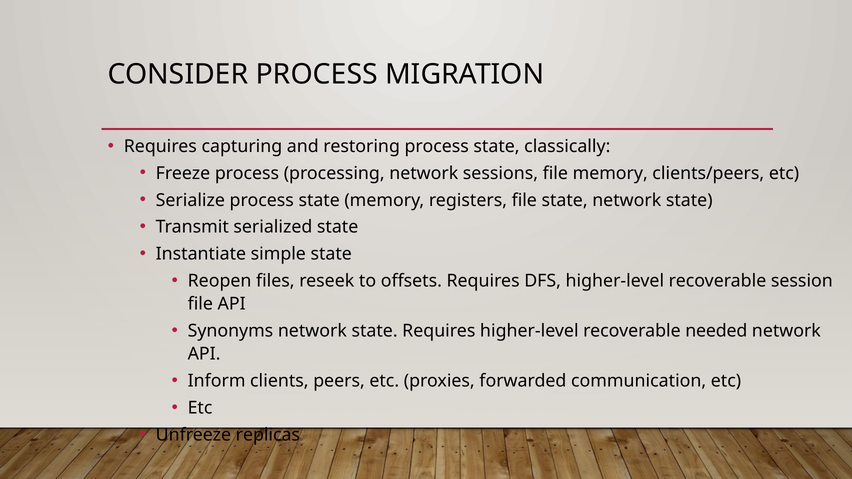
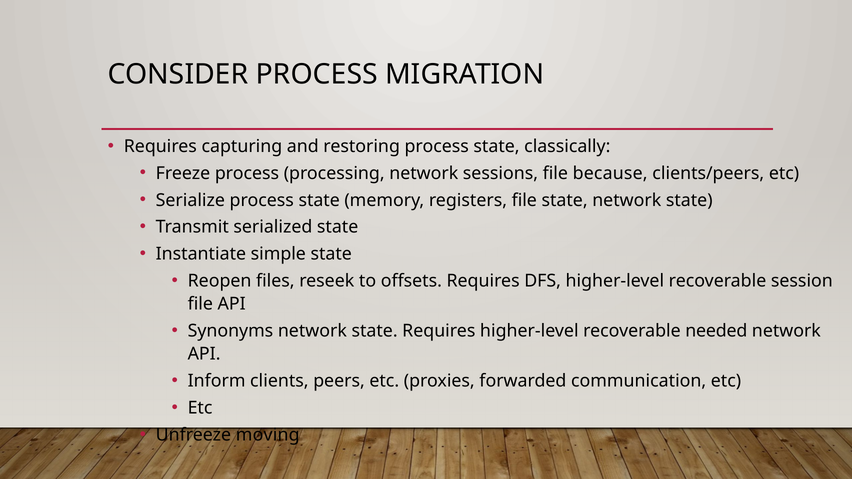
file memory: memory -> because (610, 173)
replicas: replicas -> moving (268, 435)
